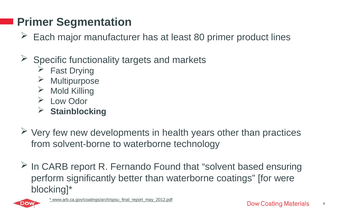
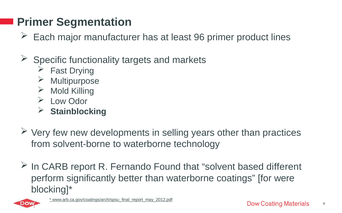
80: 80 -> 96 (199, 37)
health: health -> selling (175, 133)
ensuring: ensuring -> different (284, 167)
